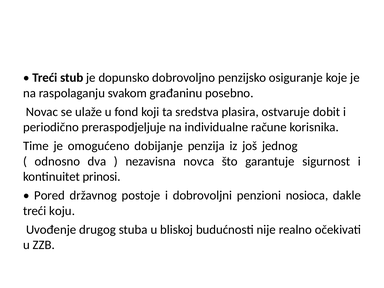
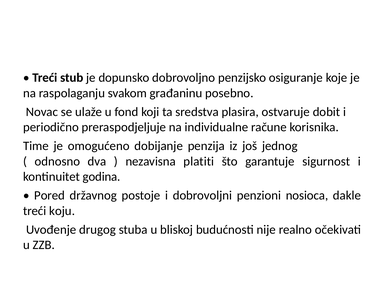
novca: novca -> platiti (199, 161)
prinosi: prinosi -> godina (102, 177)
